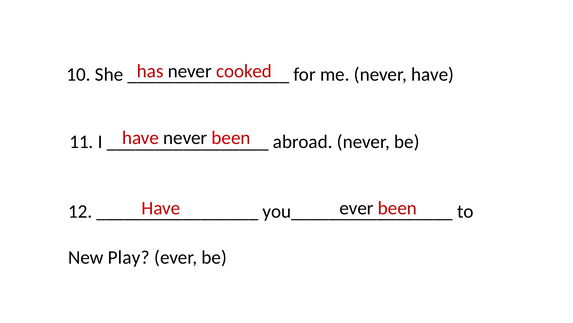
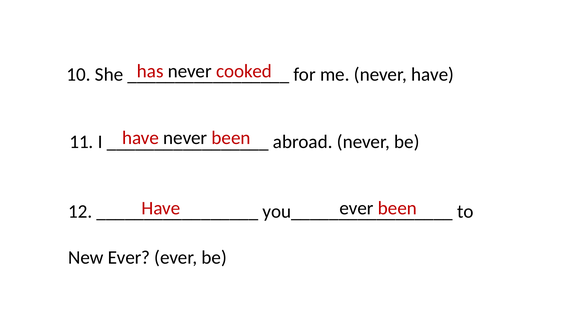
New Play: Play -> Ever (129, 257)
